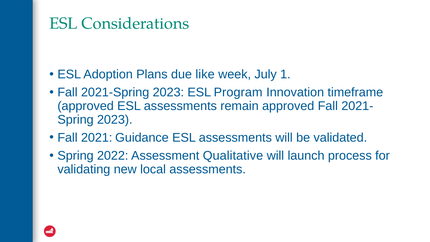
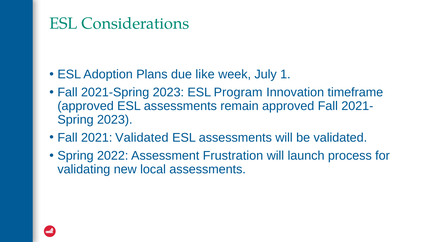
2021 Guidance: Guidance -> Validated (142, 138)
Qualitative: Qualitative -> Frustration (233, 156)
